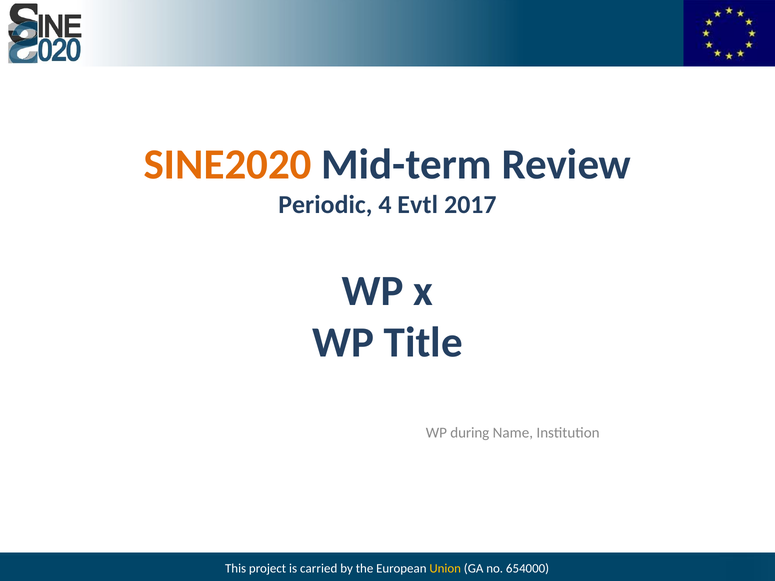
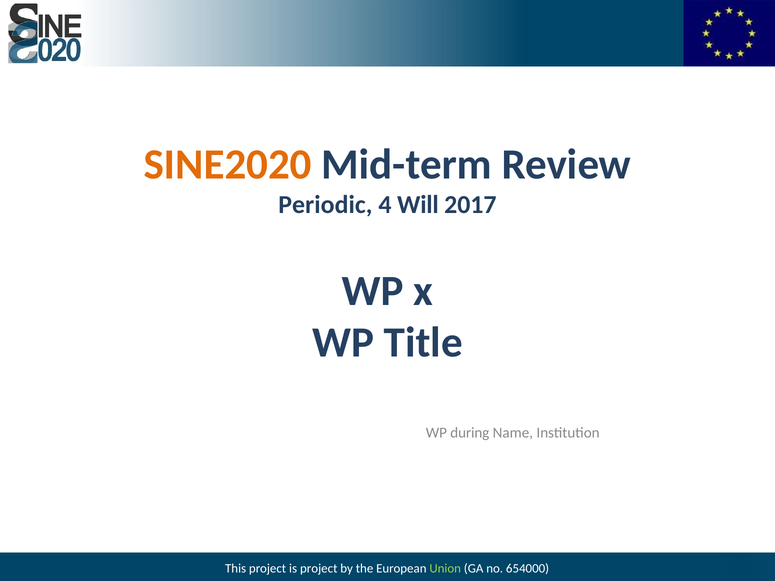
Evtl: Evtl -> Will (418, 205)
is carried: carried -> project (319, 569)
Union colour: yellow -> light green (445, 569)
